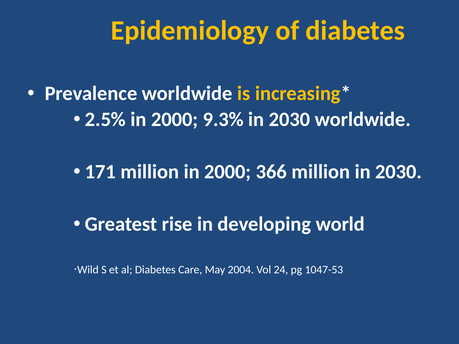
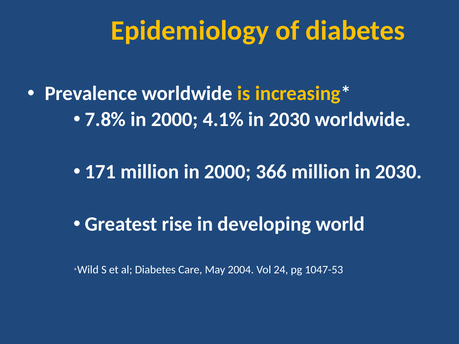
2.5%: 2.5% -> 7.8% (105, 120)
9.3%: 9.3% -> 4.1% (223, 120)
